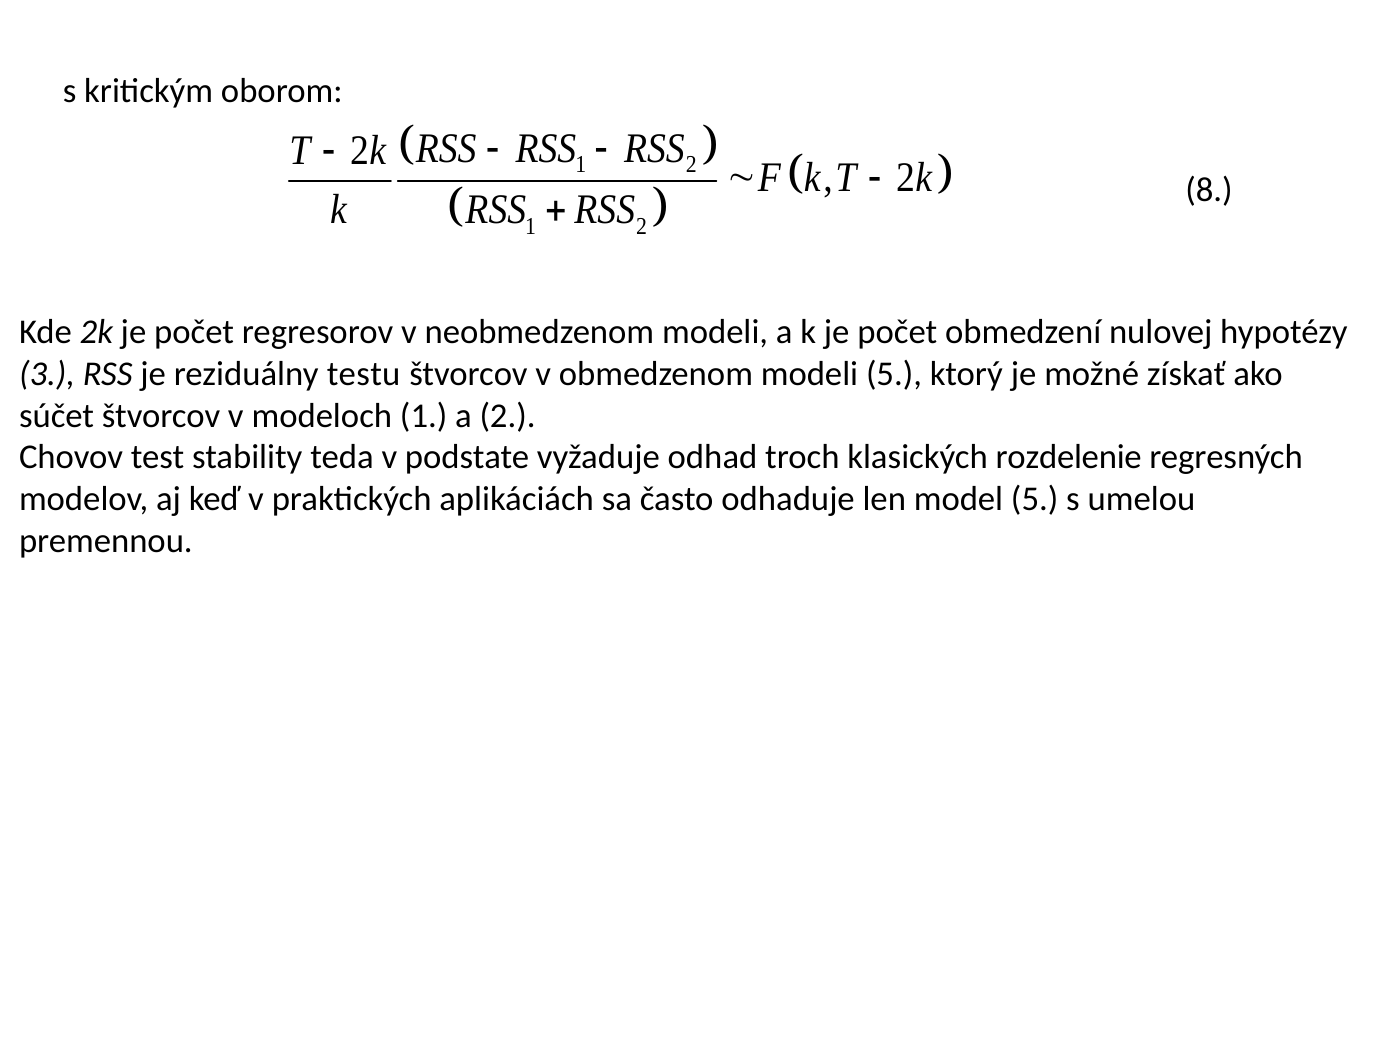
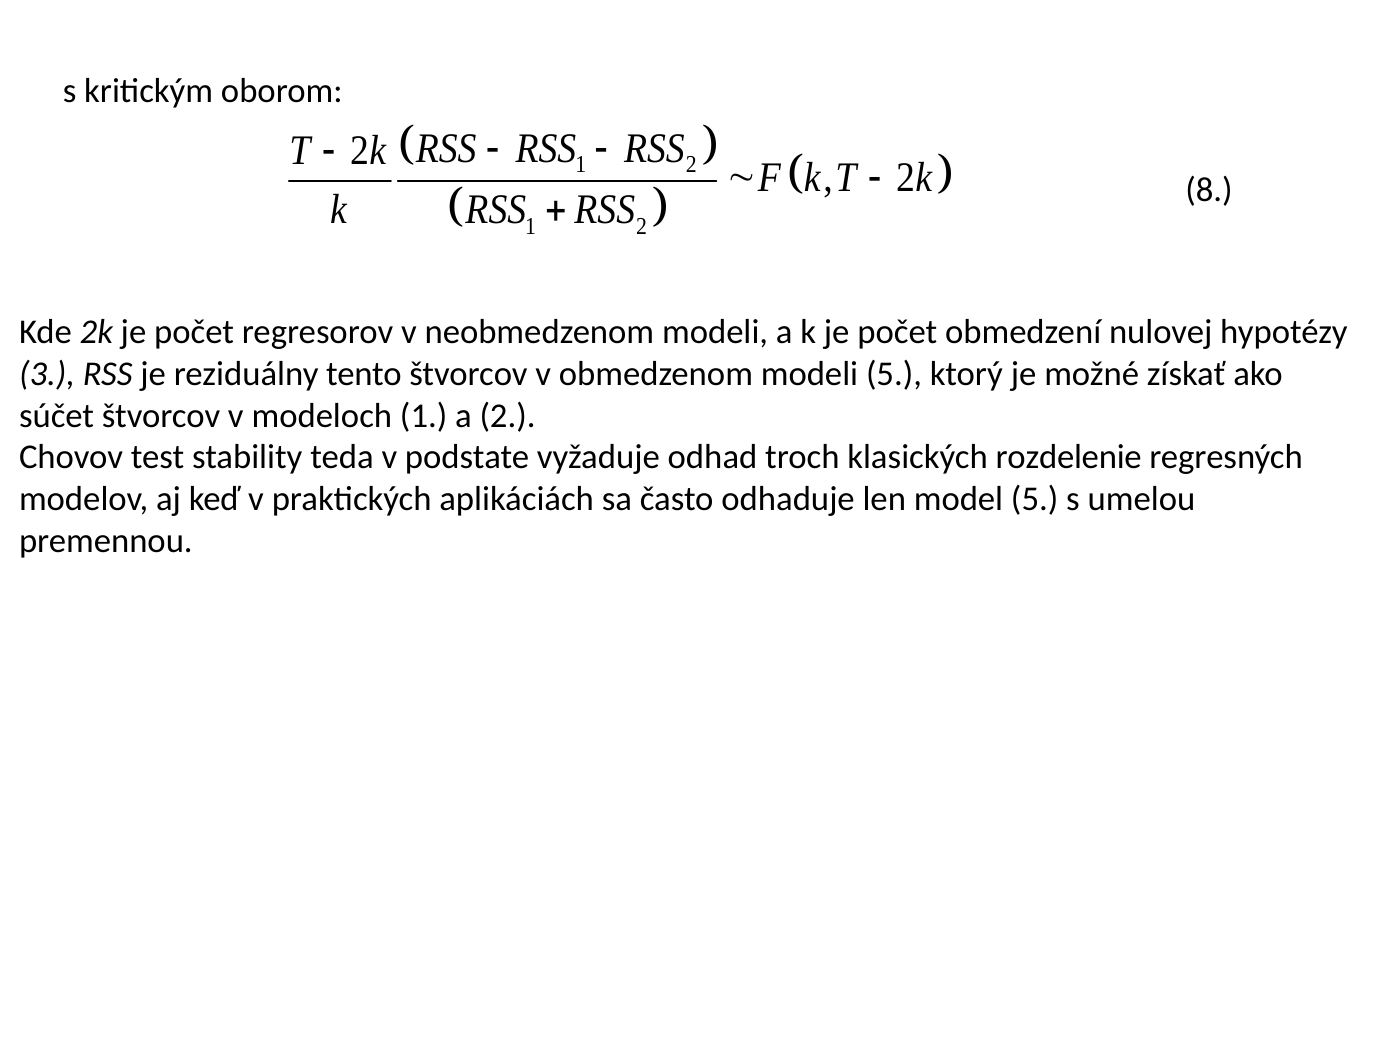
testu: testu -> tento (364, 374)
